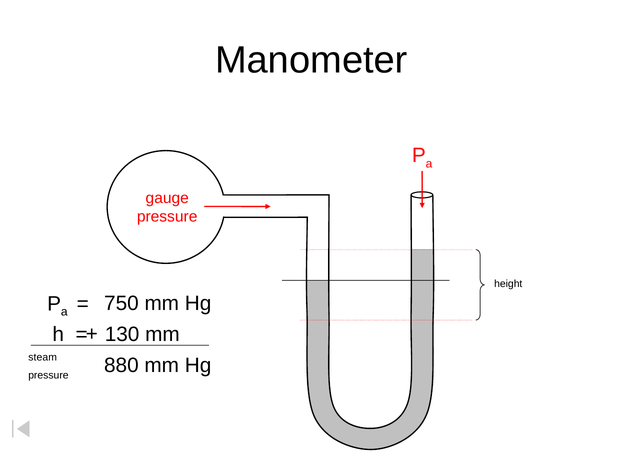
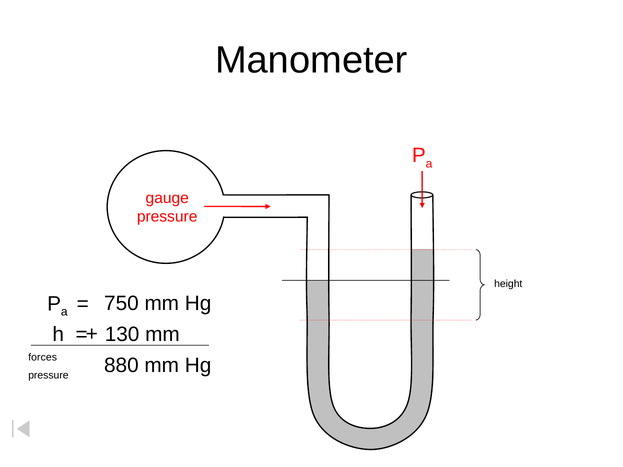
steam: steam -> forces (43, 358)
